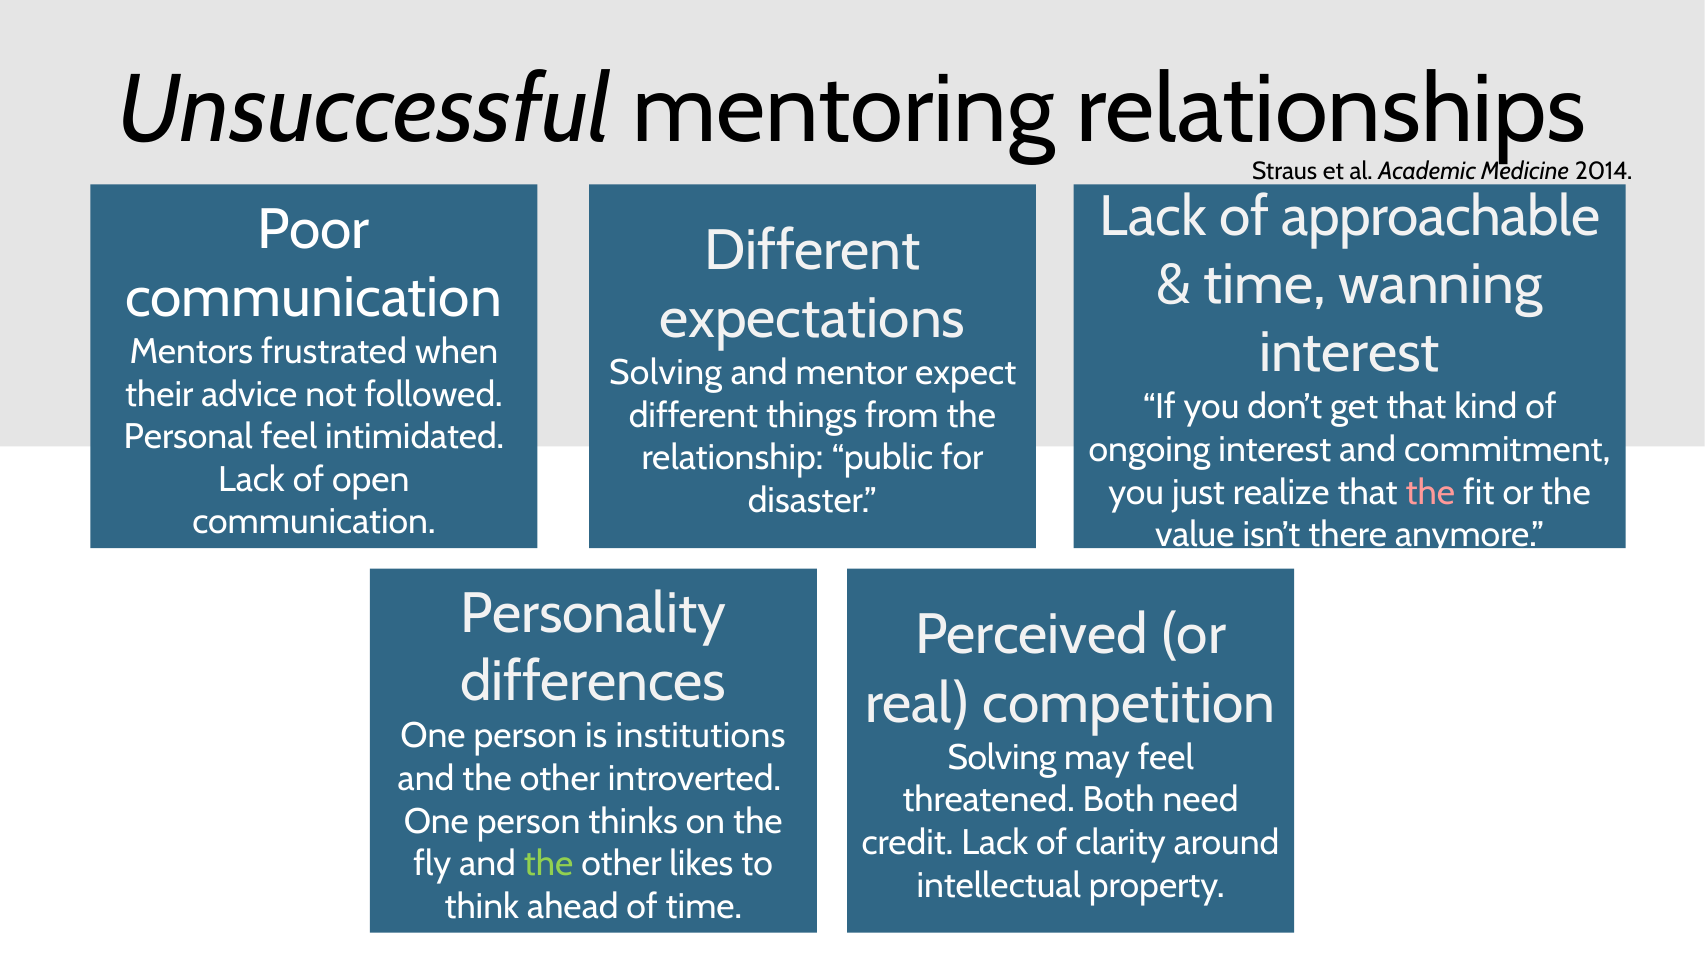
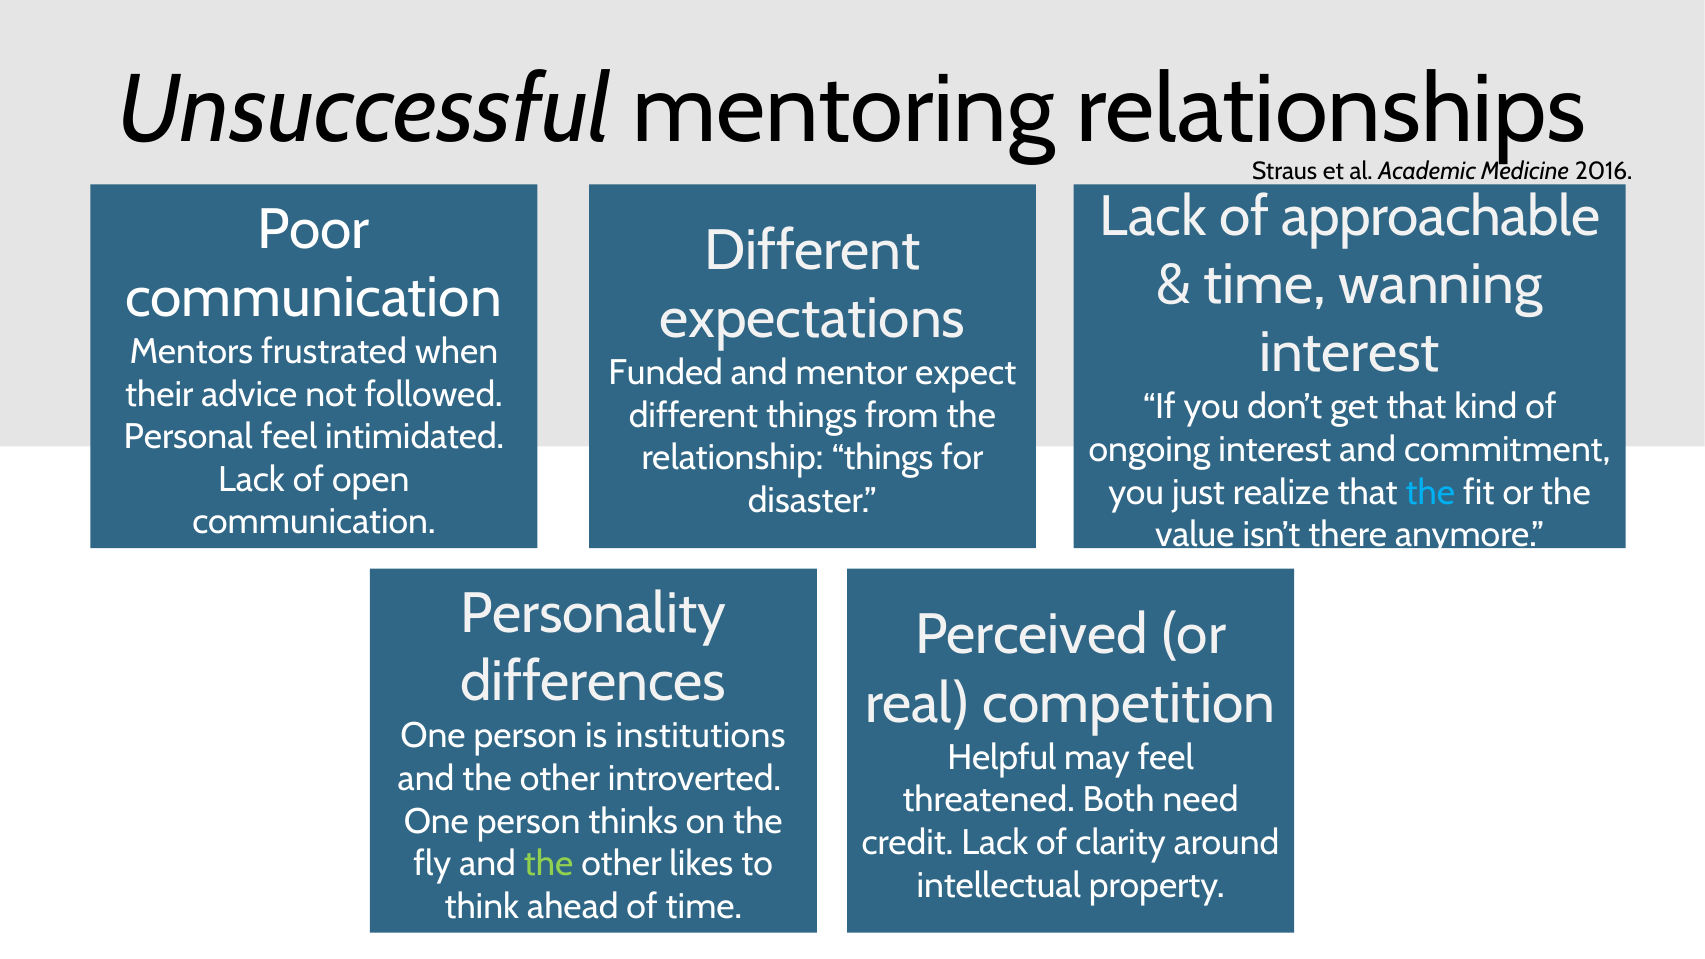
2014: 2014 -> 2016 (1604, 172)
Solving: Solving -> Funded (666, 373)
relationship public: public -> things (882, 458)
the colour: pink -> light blue (1430, 492)
Solving: Solving -> Helpful (1002, 757)
